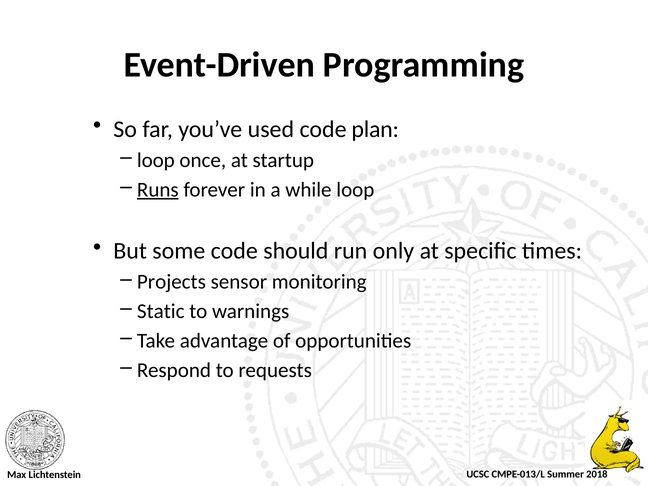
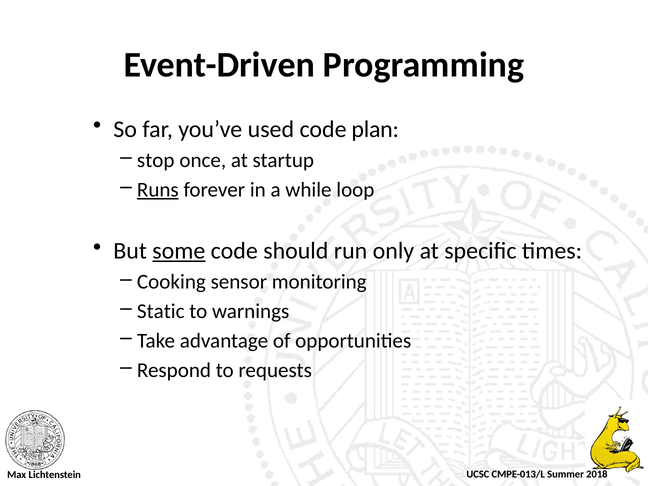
loop: loop -> stop (156, 160)
some underline: none -> present (179, 251)
Projects: Projects -> Cooking (171, 282)
